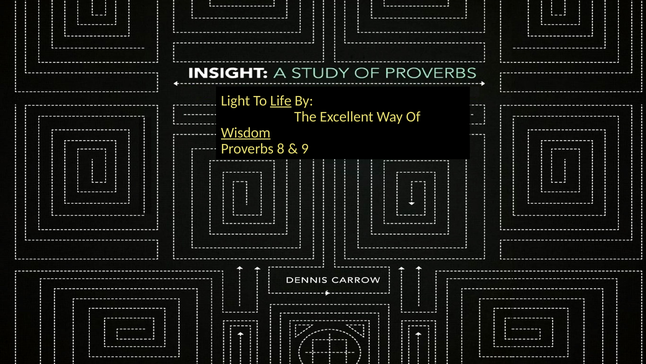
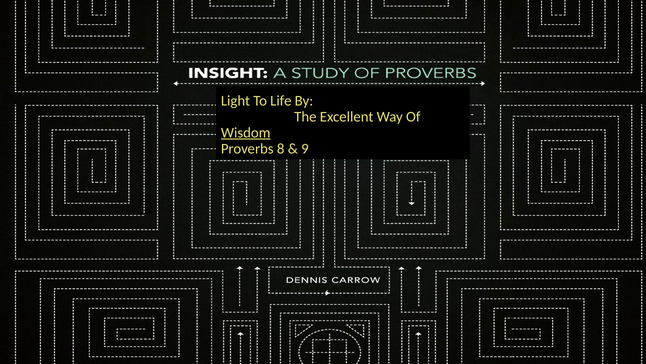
Life underline: present -> none (281, 101)
